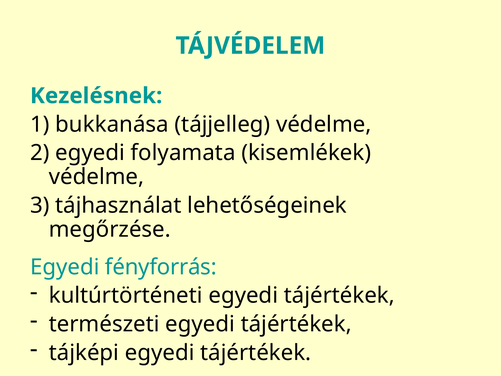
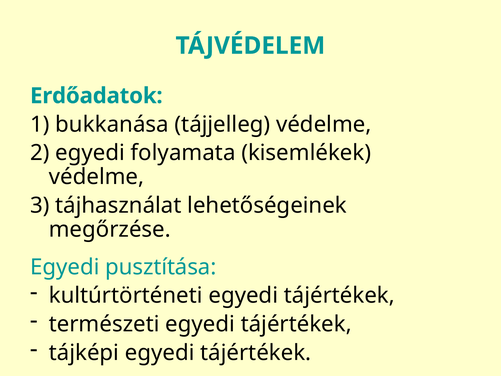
Kezelésnek: Kezelésnek -> Erdőadatok (96, 96)
fényforrás: fényforrás -> pusztítása (161, 267)
